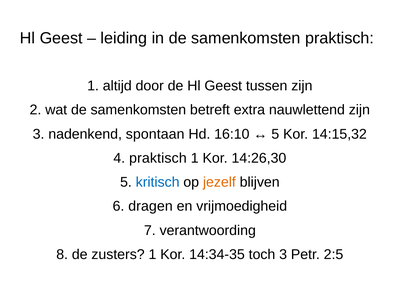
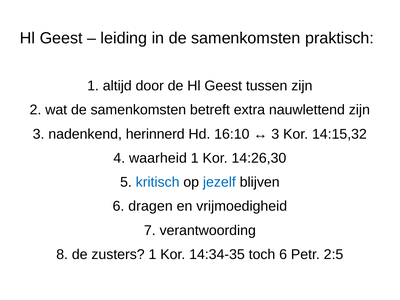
spontaan: spontaan -> herinnerd (155, 134)
5: 5 -> 3 (275, 134)
4 praktisch: praktisch -> waarheid (158, 158)
jezelf colour: orange -> blue (219, 182)
toch 3: 3 -> 6 (283, 254)
